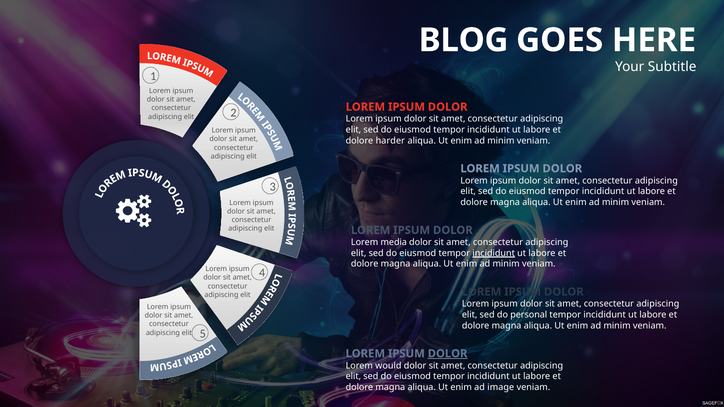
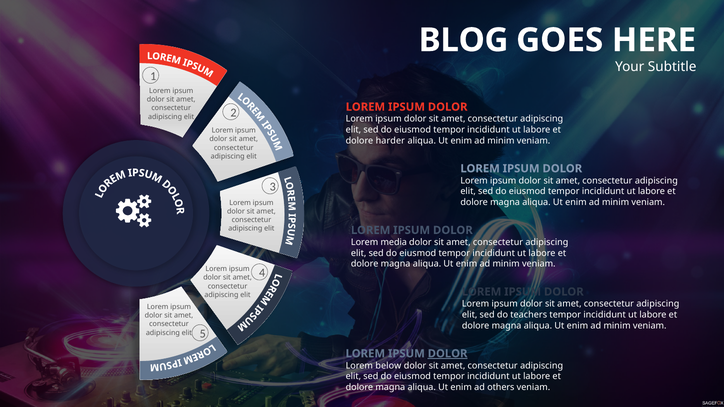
incididunt underline: present -> none (494, 253)
personal: personal -> teachers (529, 315)
would: would -> below (388, 366)
image: image -> others (501, 388)
